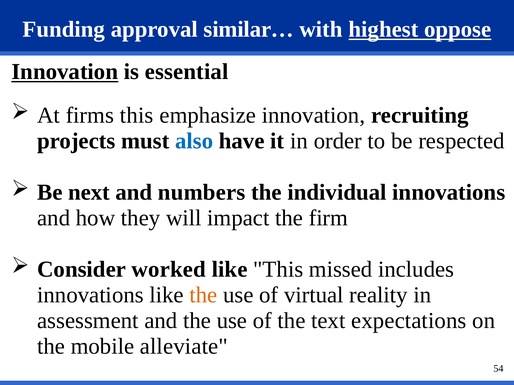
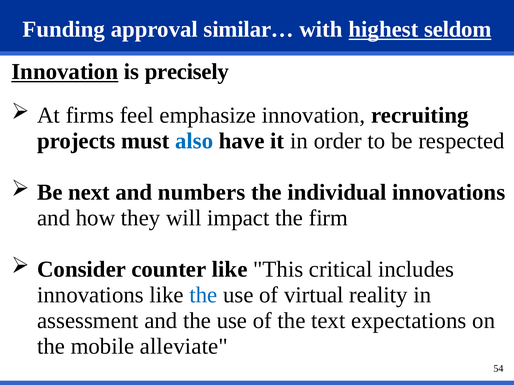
oppose: oppose -> seldom (458, 29)
essential: essential -> precisely (187, 72)
firms this: this -> feel (137, 115)
worked: worked -> counter (169, 270)
missed: missed -> critical (341, 270)
the colour: orange -> blue (203, 295)
